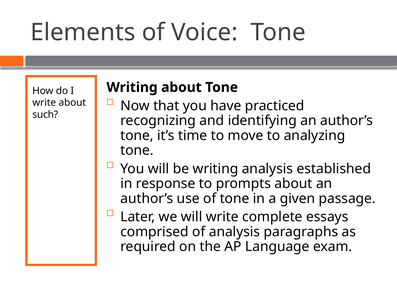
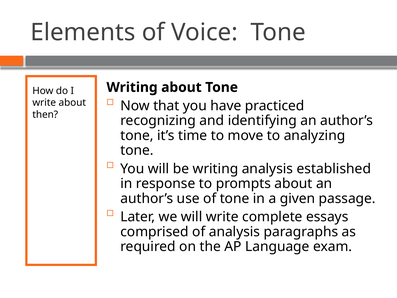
such: such -> then (45, 114)
